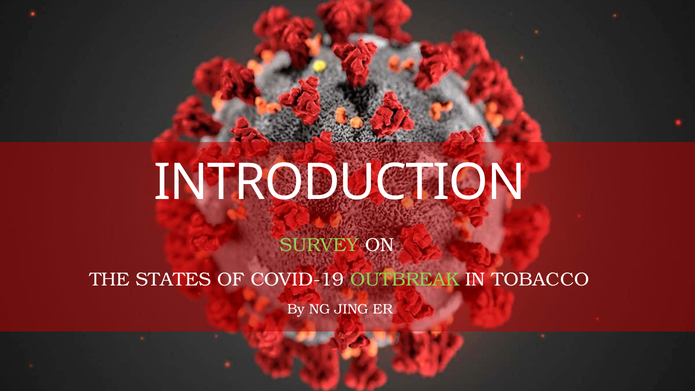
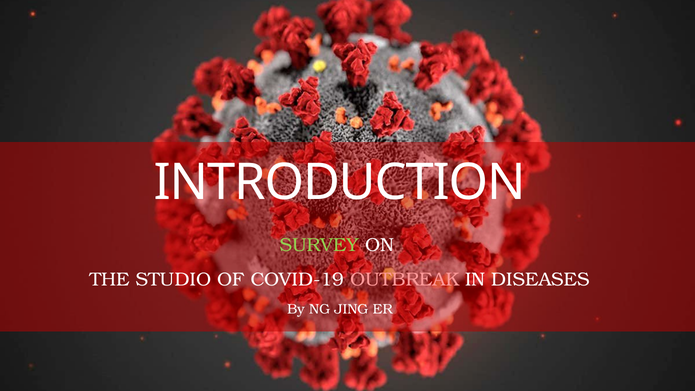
STATES: STATES -> STUDIO (174, 279)
OUTBREAK colour: light green -> pink (405, 279)
TOBACCO: TOBACCO -> DISEASES (541, 279)
